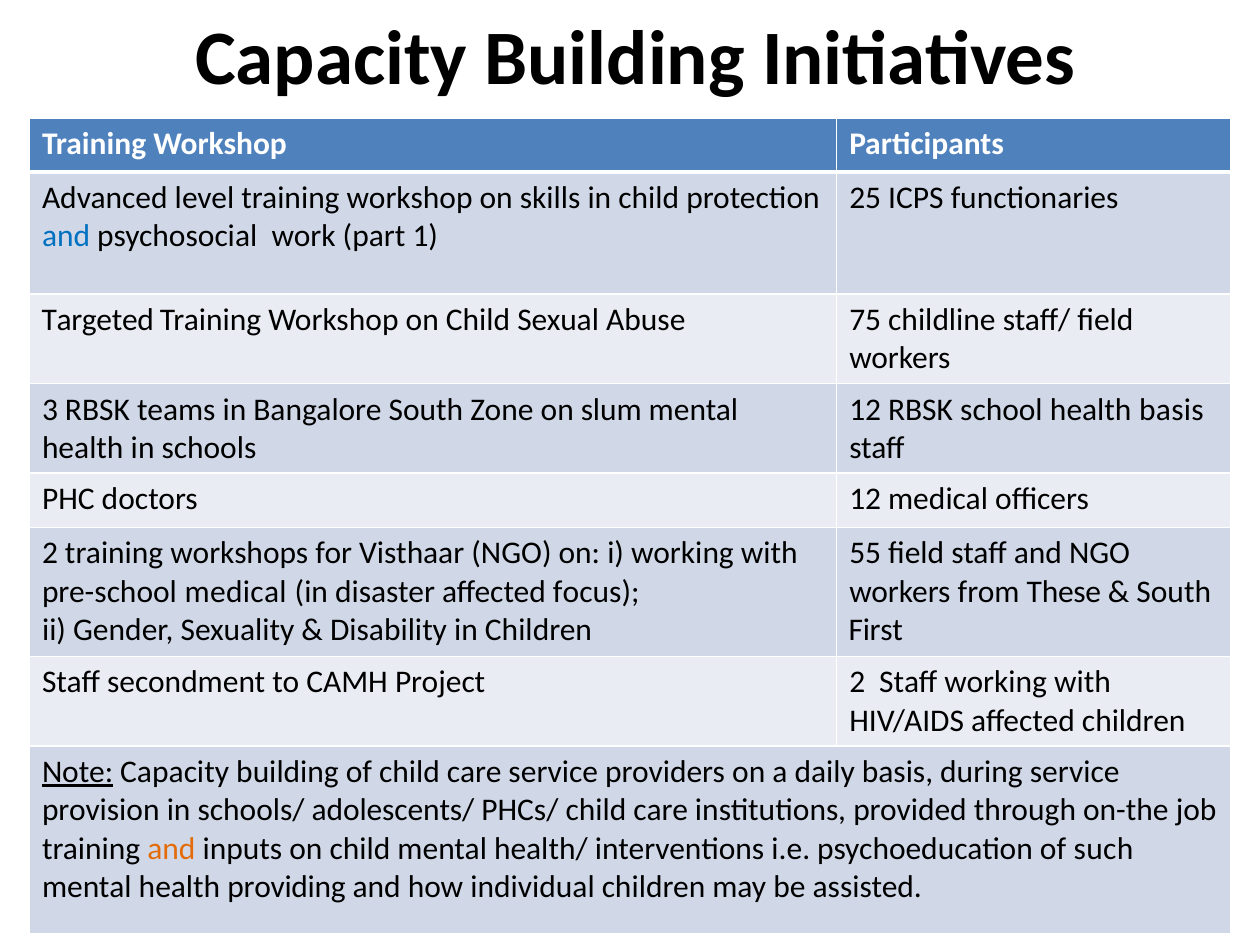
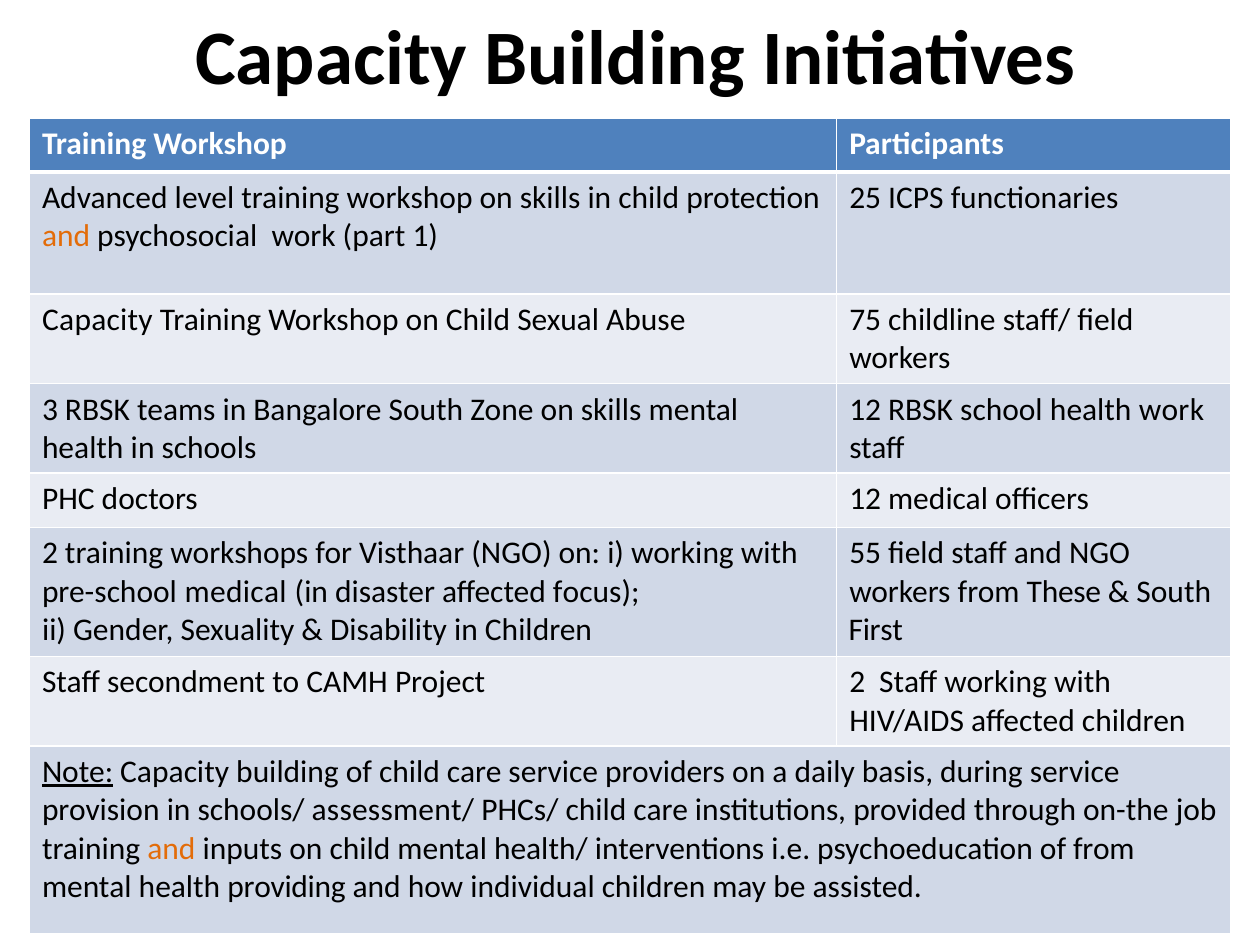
and colour: blue -> orange (66, 236)
Targeted: Targeted -> Capacity (97, 320)
Zone on slum: slum -> skills (611, 410)
health basis: basis -> work (1171, 410)
adolescents/: adolescents/ -> assessment/ (393, 810)
of such: such -> from (1104, 849)
